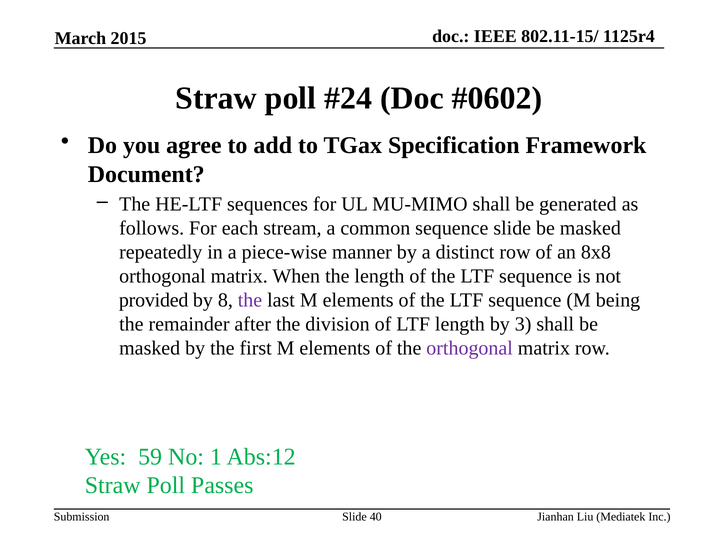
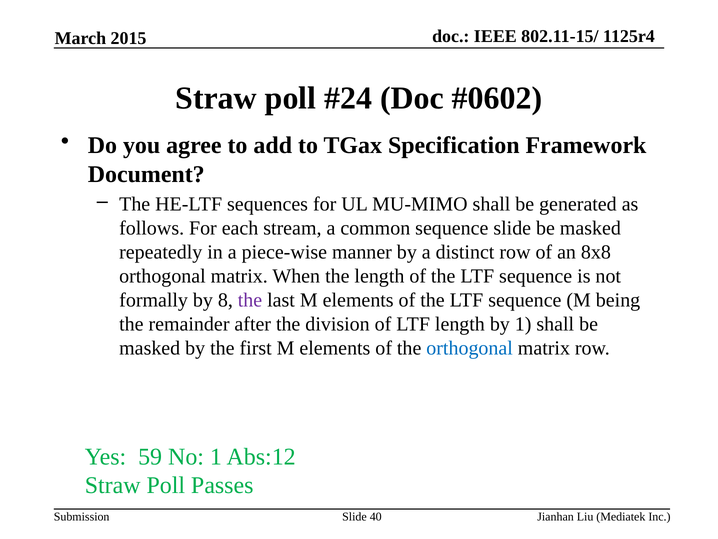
provided: provided -> formally (154, 300)
by 3: 3 -> 1 (523, 324)
orthogonal colour: purple -> blue (470, 348)
